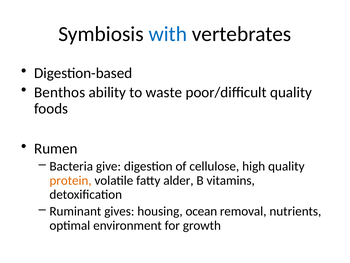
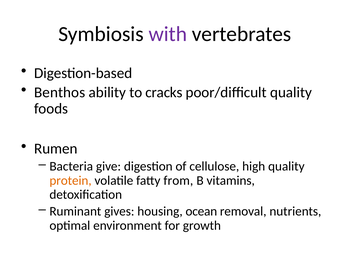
with colour: blue -> purple (168, 34)
waste: waste -> cracks (164, 92)
alder: alder -> from (178, 180)
